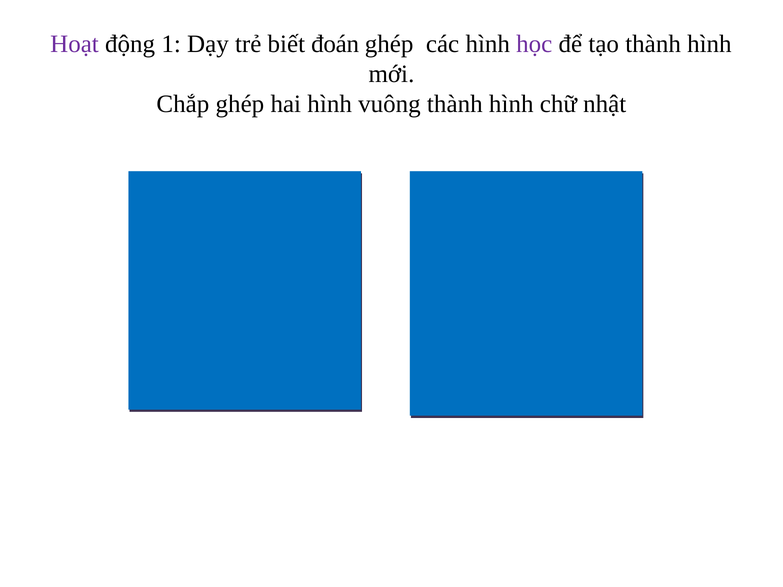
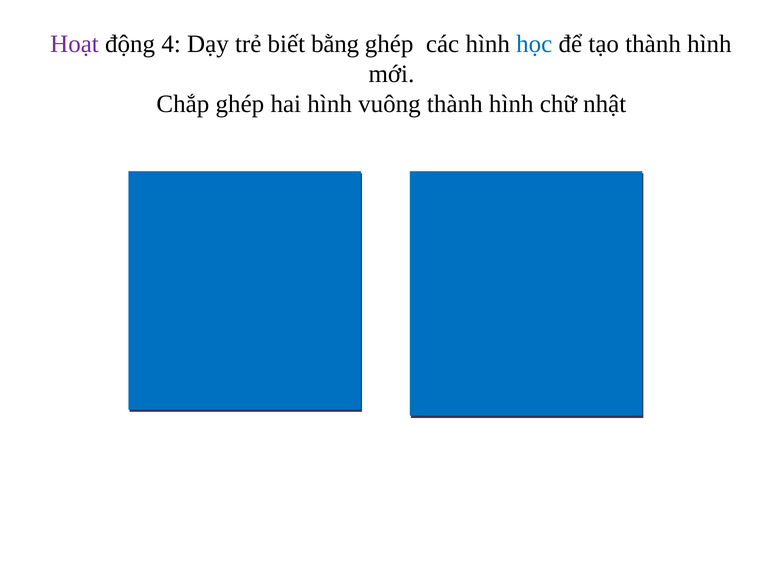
1: 1 -> 4 (171, 44)
đoán: đoán -> bằng (335, 44)
học colour: purple -> blue (534, 44)
